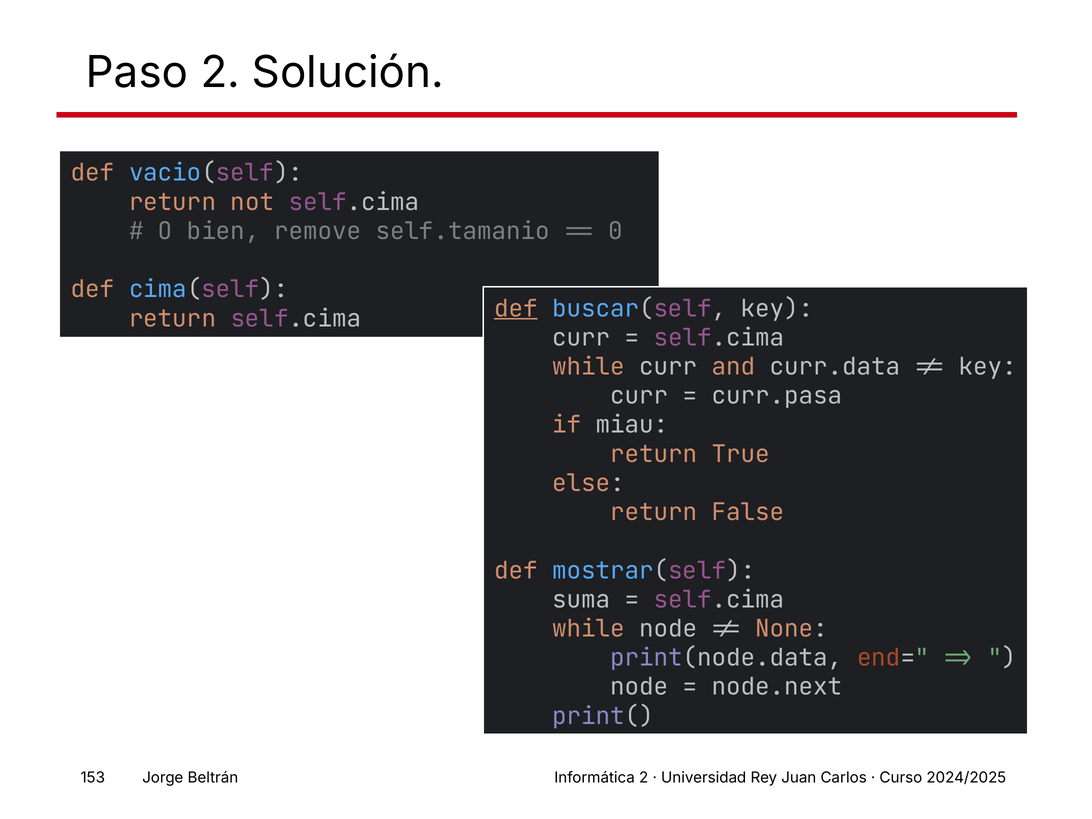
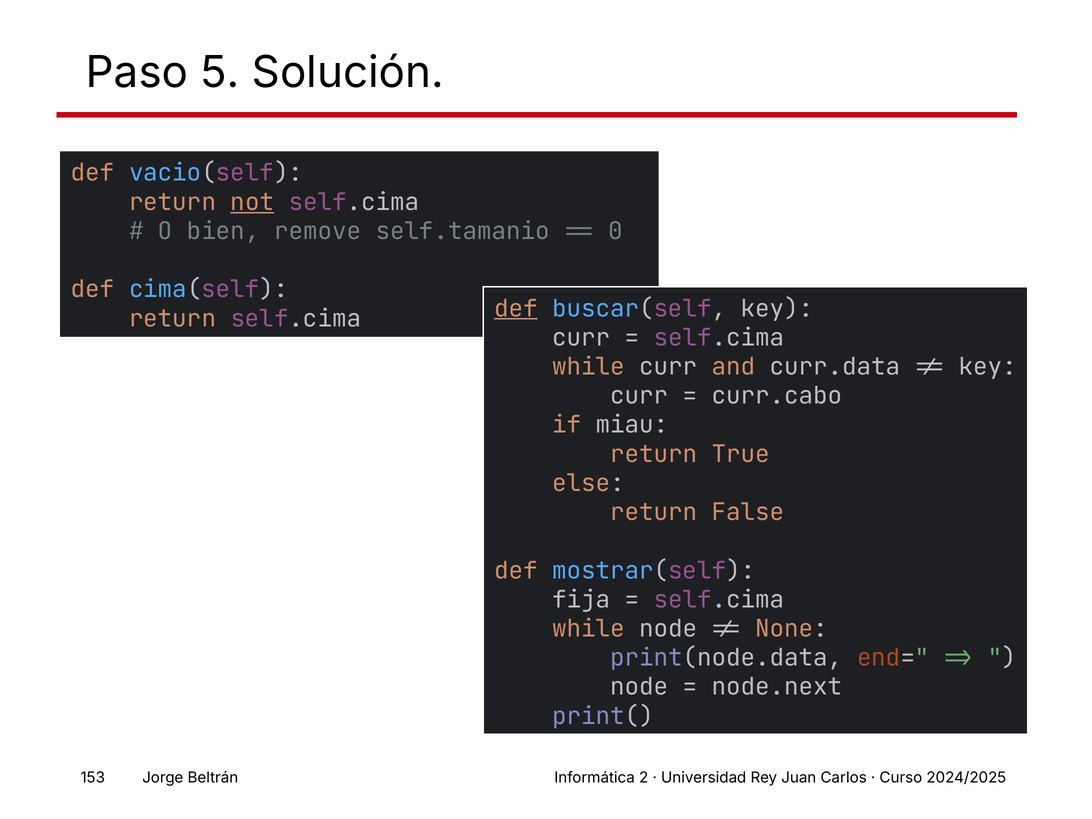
Paso 2: 2 -> 5 (220, 73)
not underline: none -> present (252, 202)
curr.pasa: curr.pasa -> curr.cabo (777, 396)
suma: suma -> fija (581, 600)
